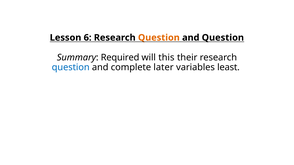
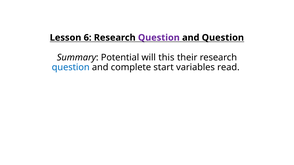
Question colour: orange -> purple (159, 38)
Required: Required -> Potential (120, 58)
later: later -> start (164, 67)
least: least -> read (228, 67)
